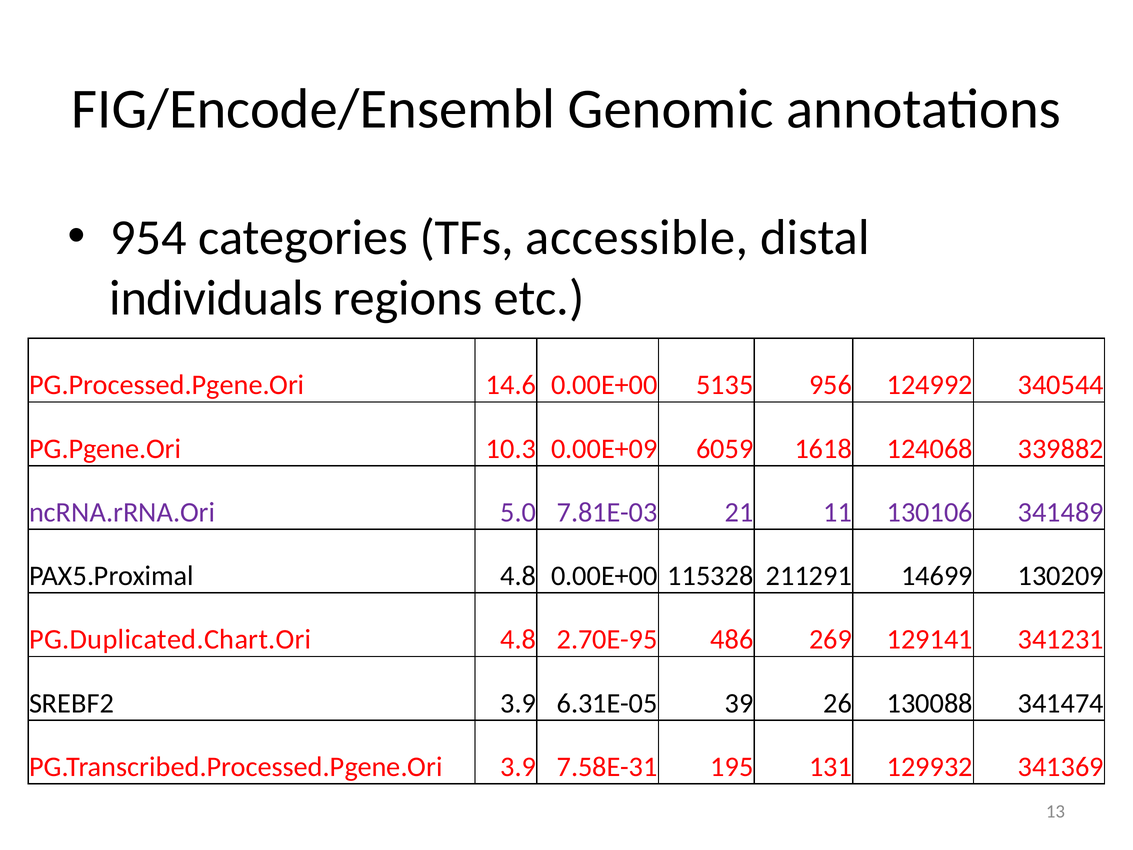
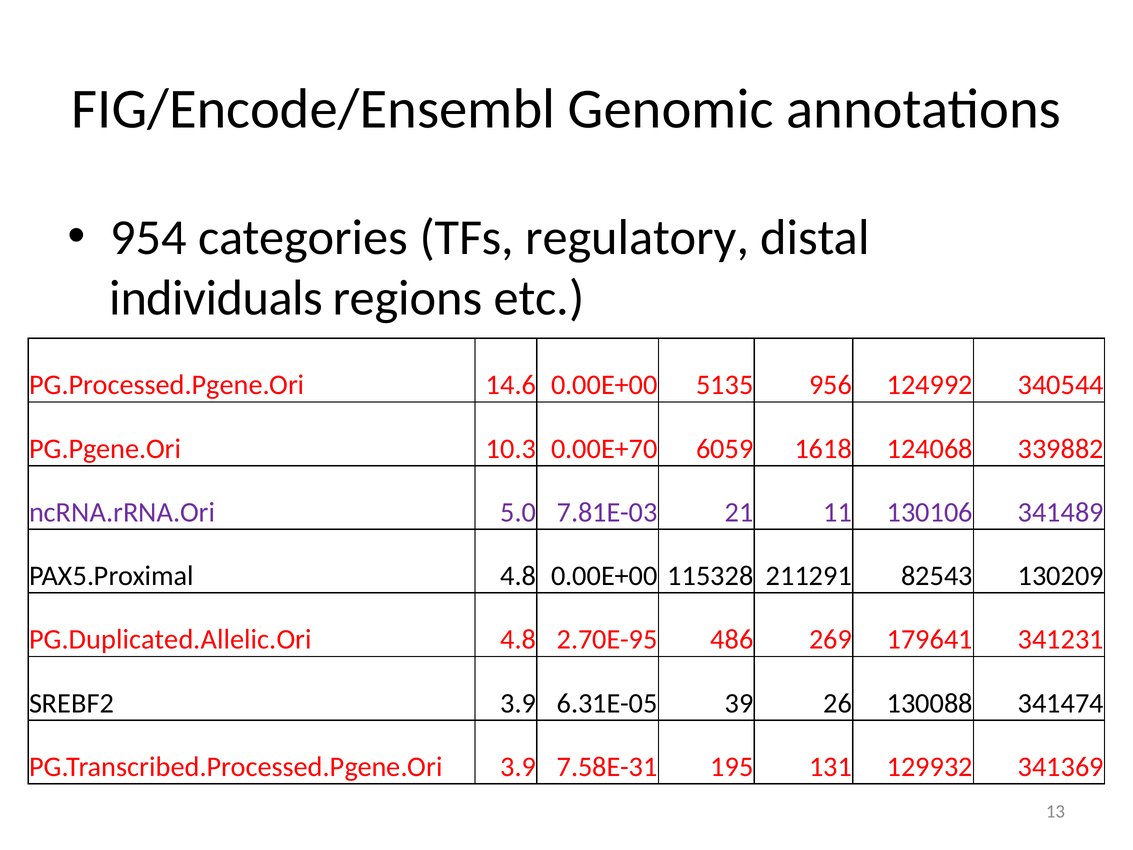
accessible: accessible -> regulatory (637, 238)
0.00E+09: 0.00E+09 -> 0.00E+70 (604, 449)
14699: 14699 -> 82543 (937, 576)
PG.Duplicated.Chart.Ori: PG.Duplicated.Chart.Ori -> PG.Duplicated.Allelic.Ori (170, 639)
129141: 129141 -> 179641 (930, 639)
